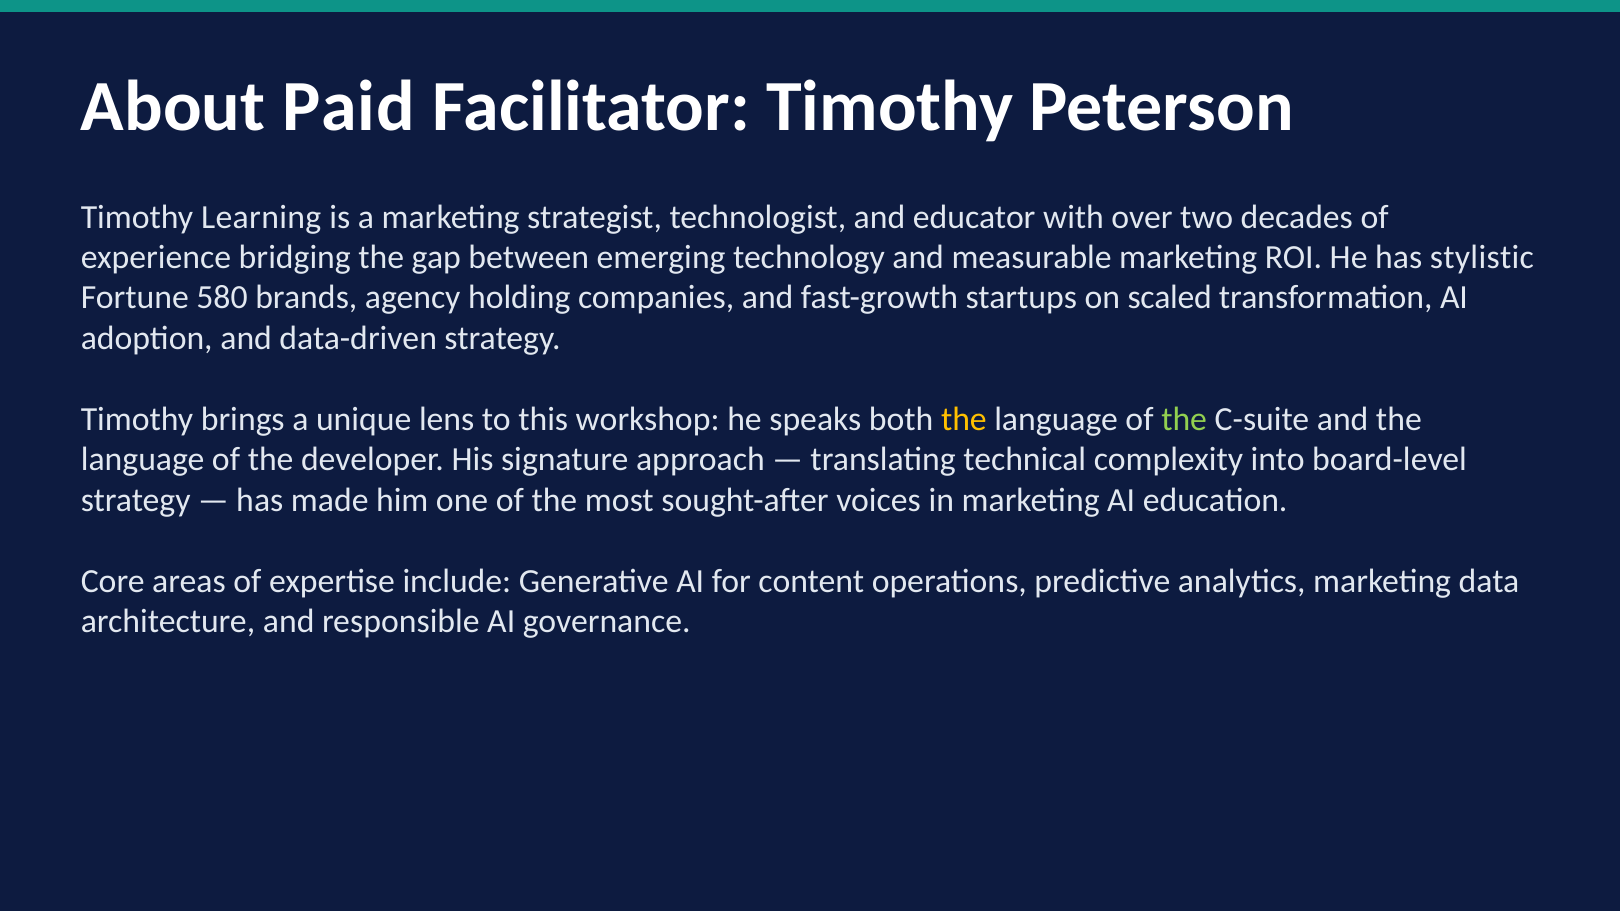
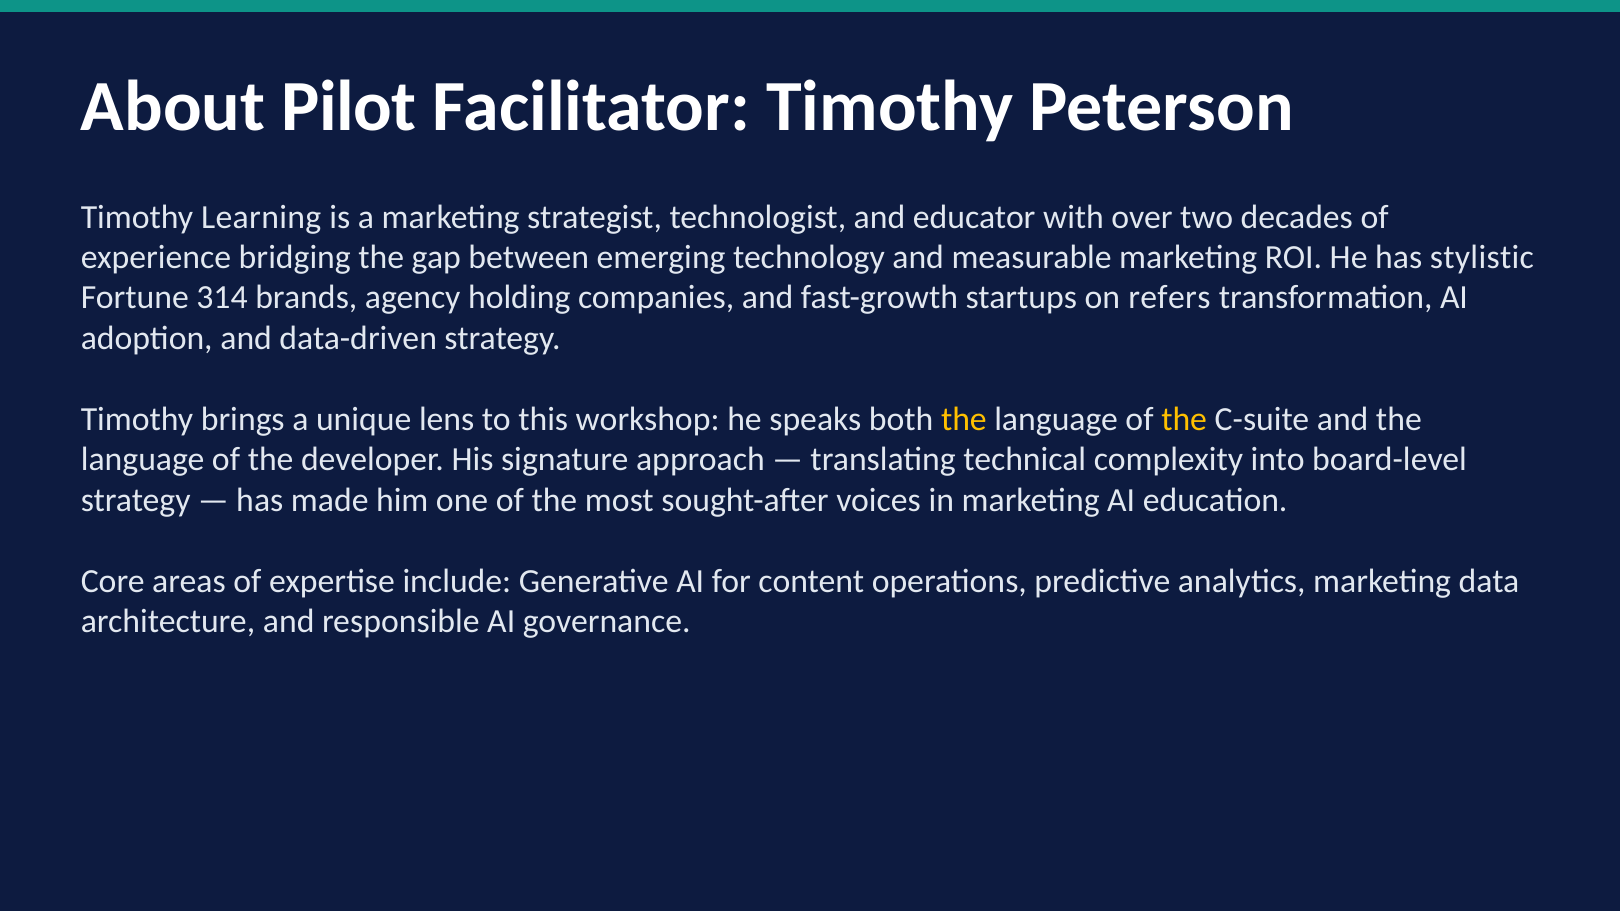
Paid: Paid -> Pilot (349, 106)
580: 580 -> 314 (222, 298)
scaled: scaled -> refers (1169, 298)
the colour: light green -> yellow (1184, 419)
